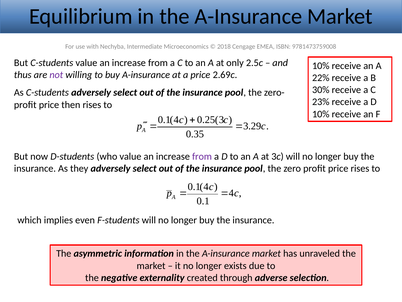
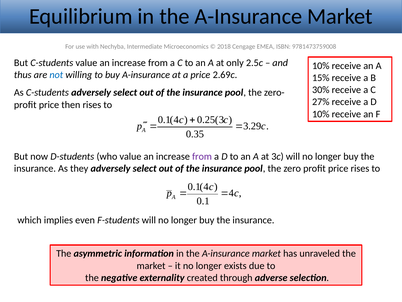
not colour: purple -> blue (56, 75)
22%: 22% -> 15% (321, 78)
23%: 23% -> 27% (321, 102)
